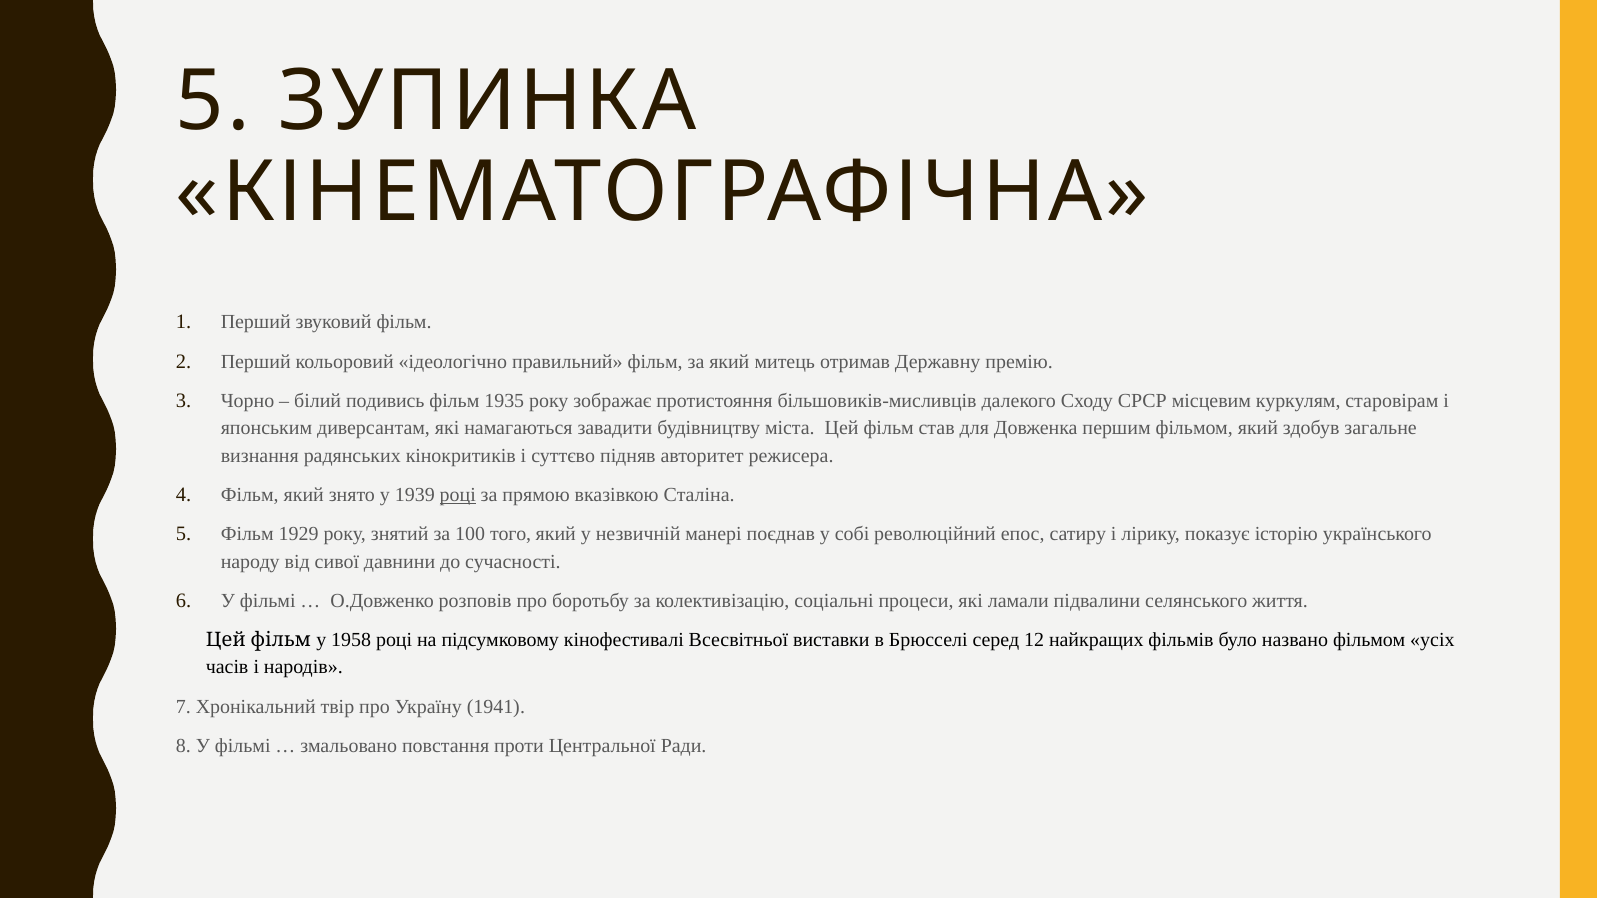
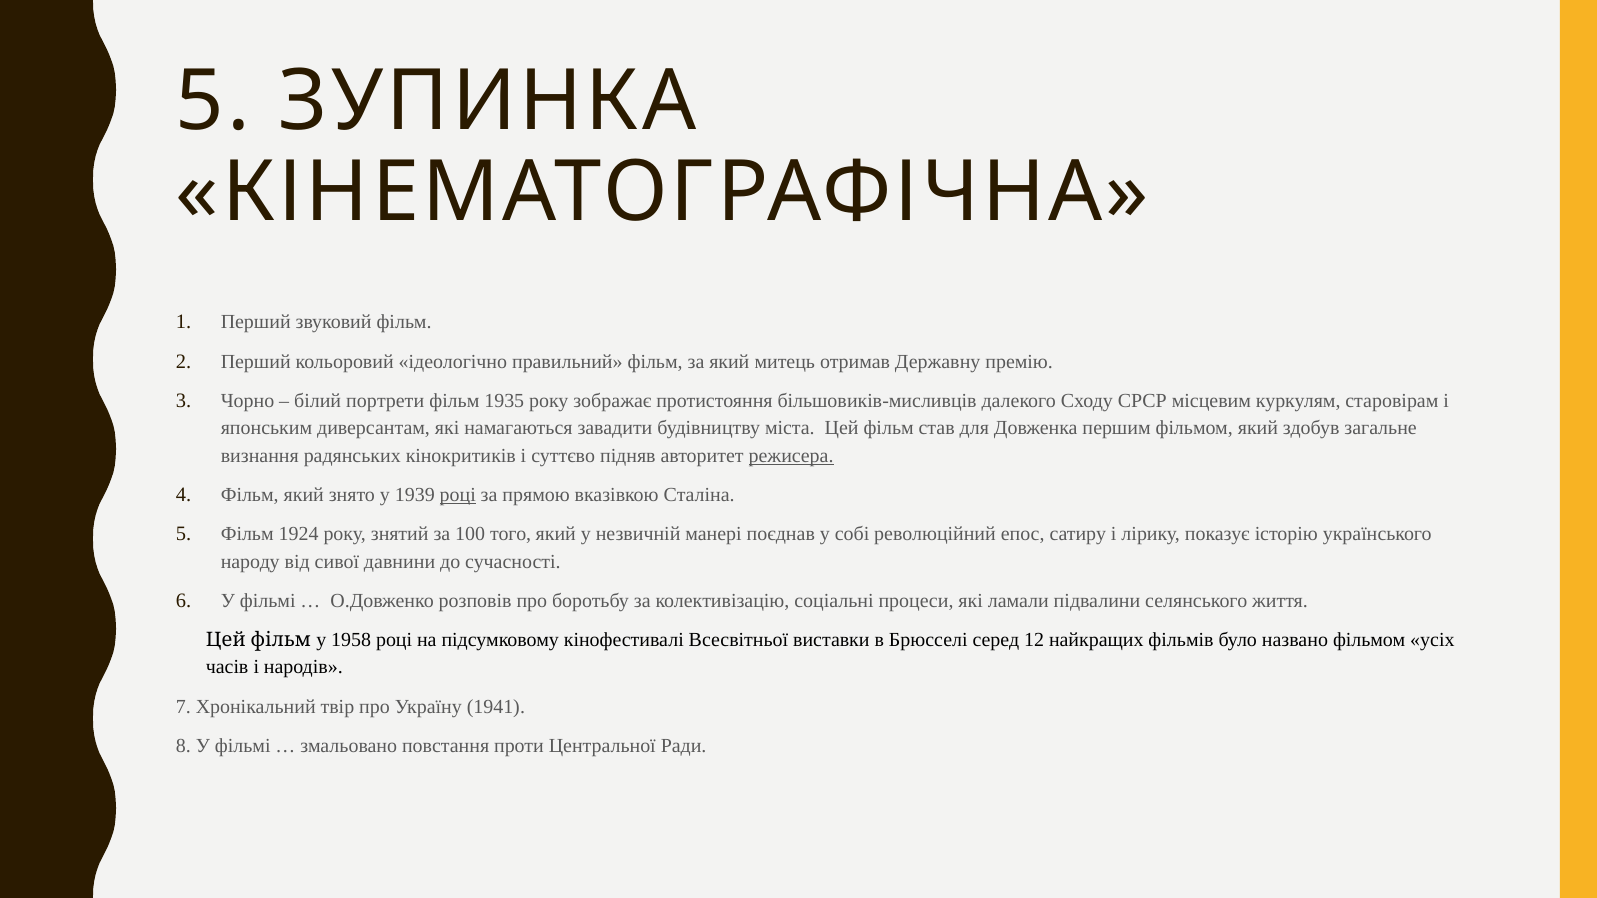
подивись: подивись -> портрети (385, 401)
режисера underline: none -> present (791, 456)
1929: 1929 -> 1924 (299, 534)
